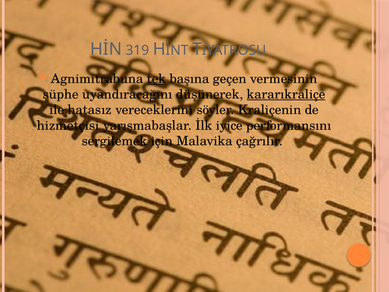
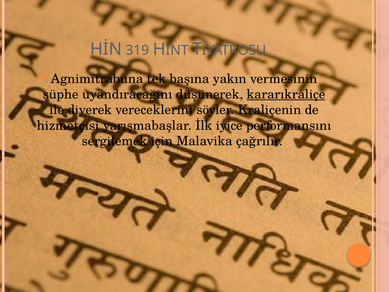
tek underline: present -> none (157, 79)
geçen: geçen -> yakın (230, 79)
hatasız: hatasız -> diyerek (90, 110)
